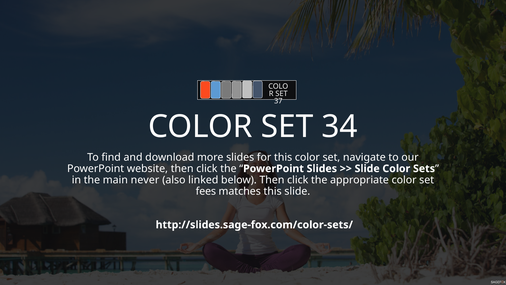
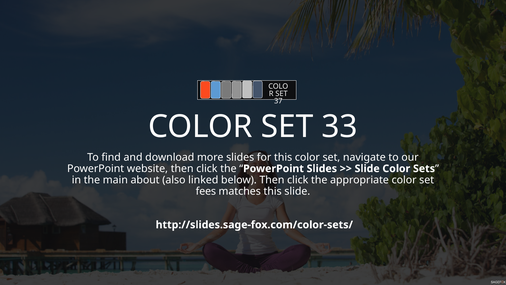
34: 34 -> 33 (340, 126)
never: never -> about (145, 180)
